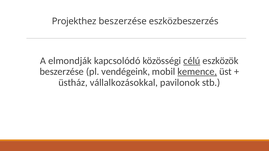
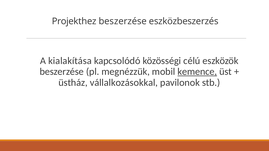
elmondják: elmondják -> kialakítása (70, 61)
célú underline: present -> none (192, 61)
vendégeink: vendégeink -> megnézzük (126, 72)
